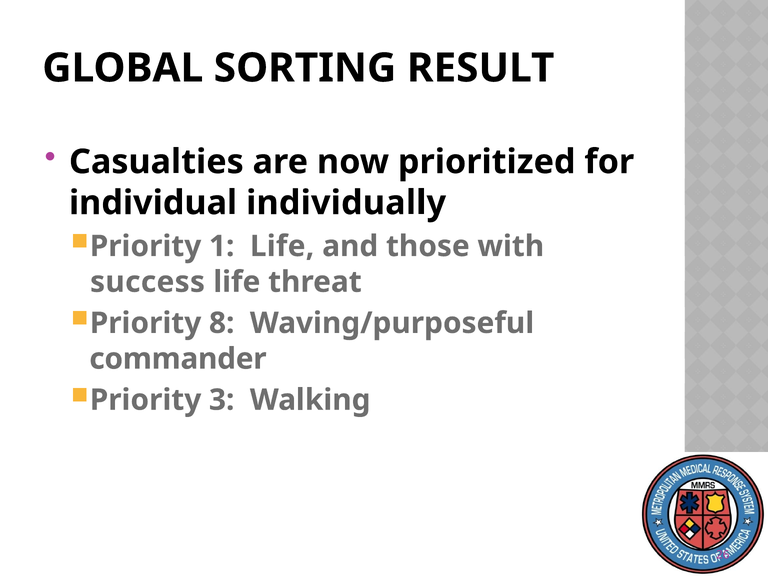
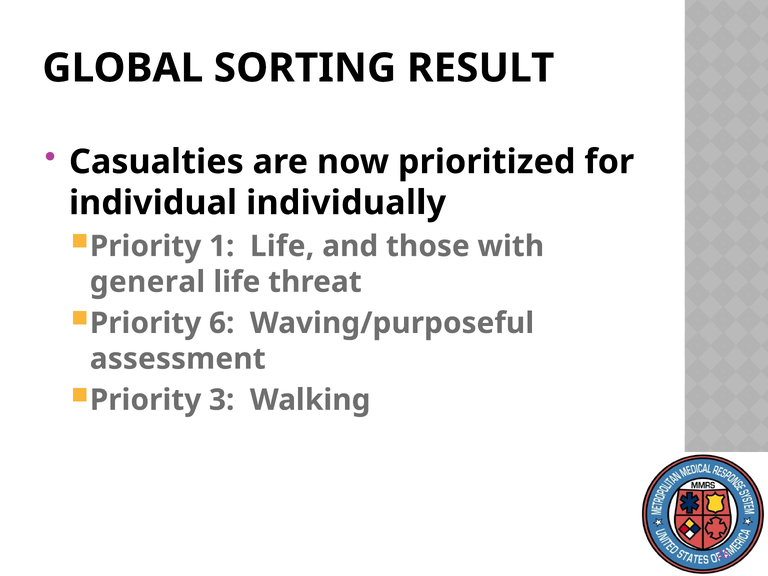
success: success -> general (148, 282)
8: 8 -> 6 (222, 323)
commander: commander -> assessment (178, 359)
